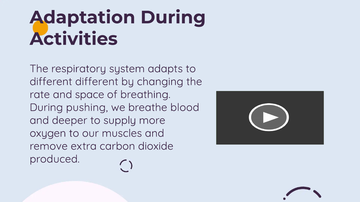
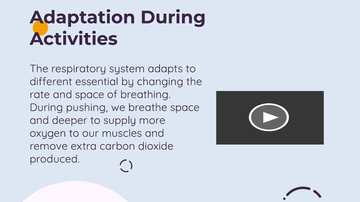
different different: different -> essential (97, 82)
breathe blood: blood -> space (185, 108)
